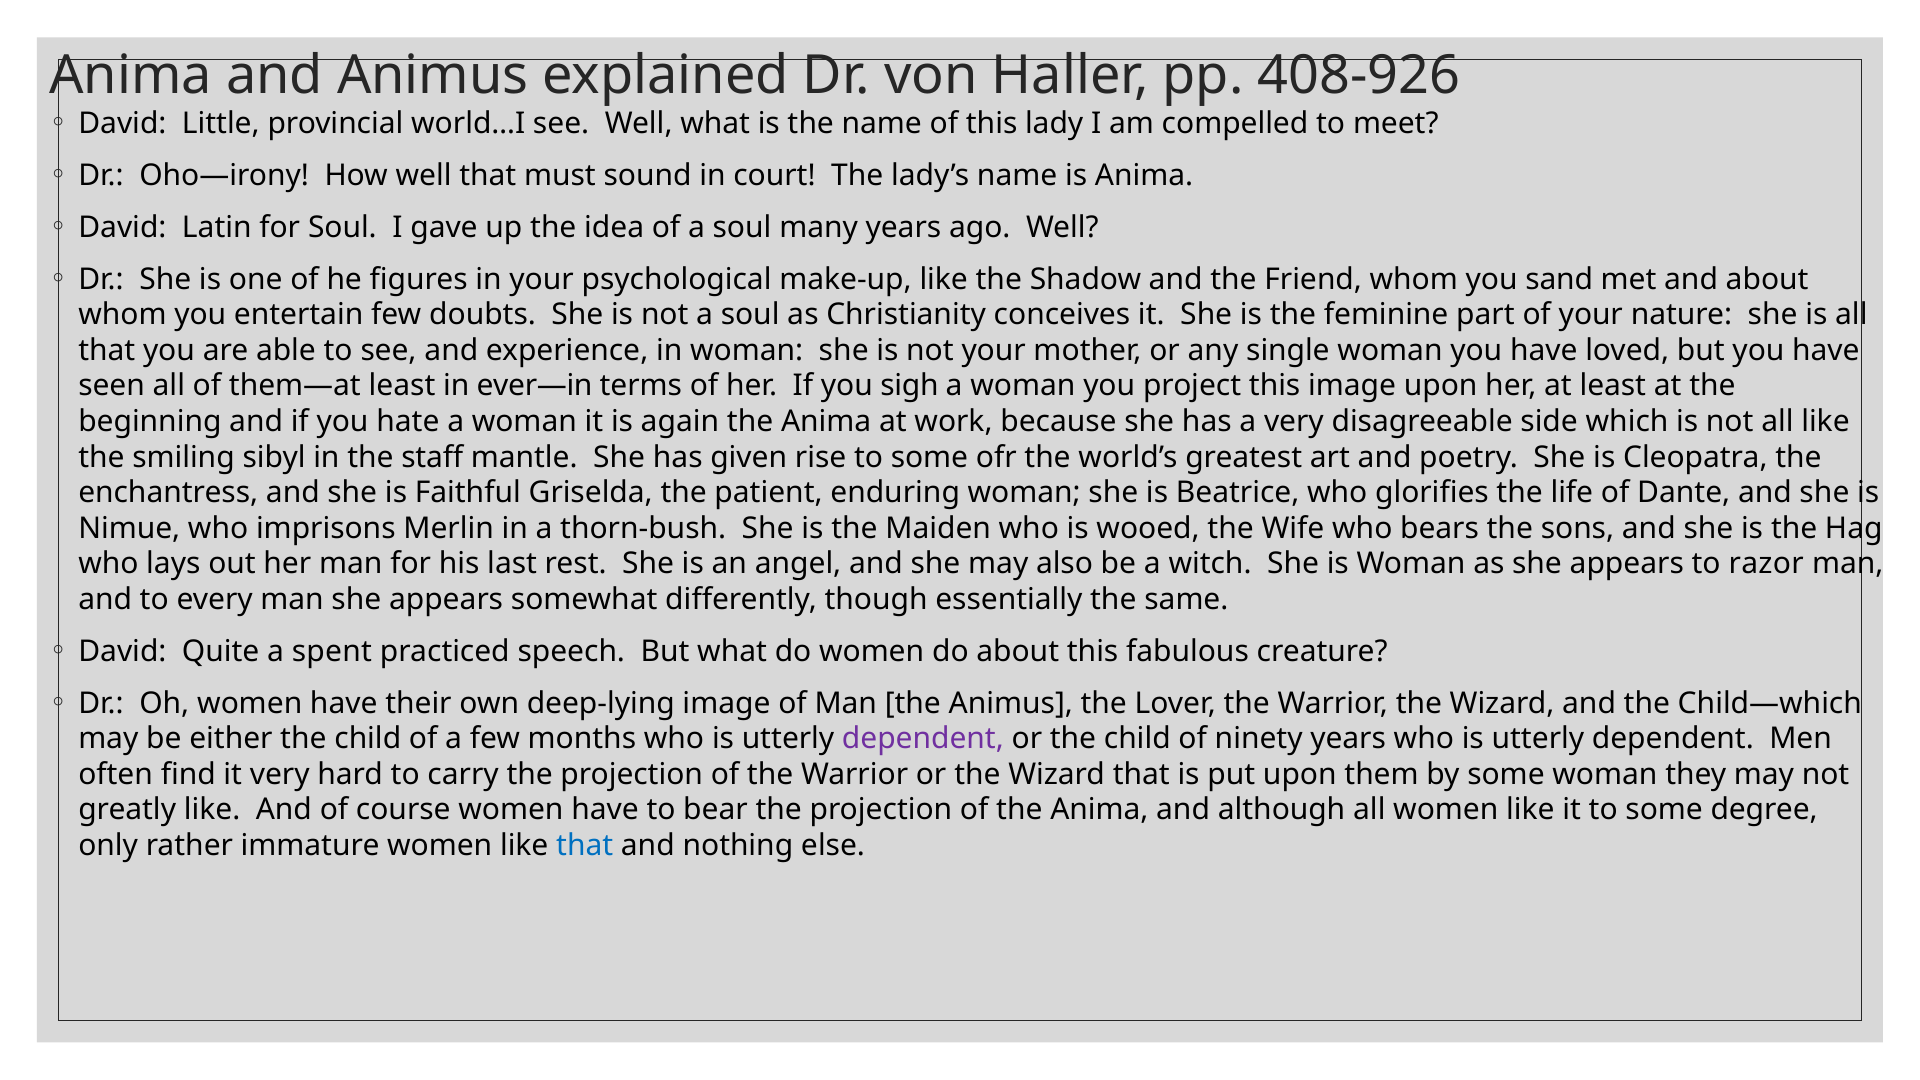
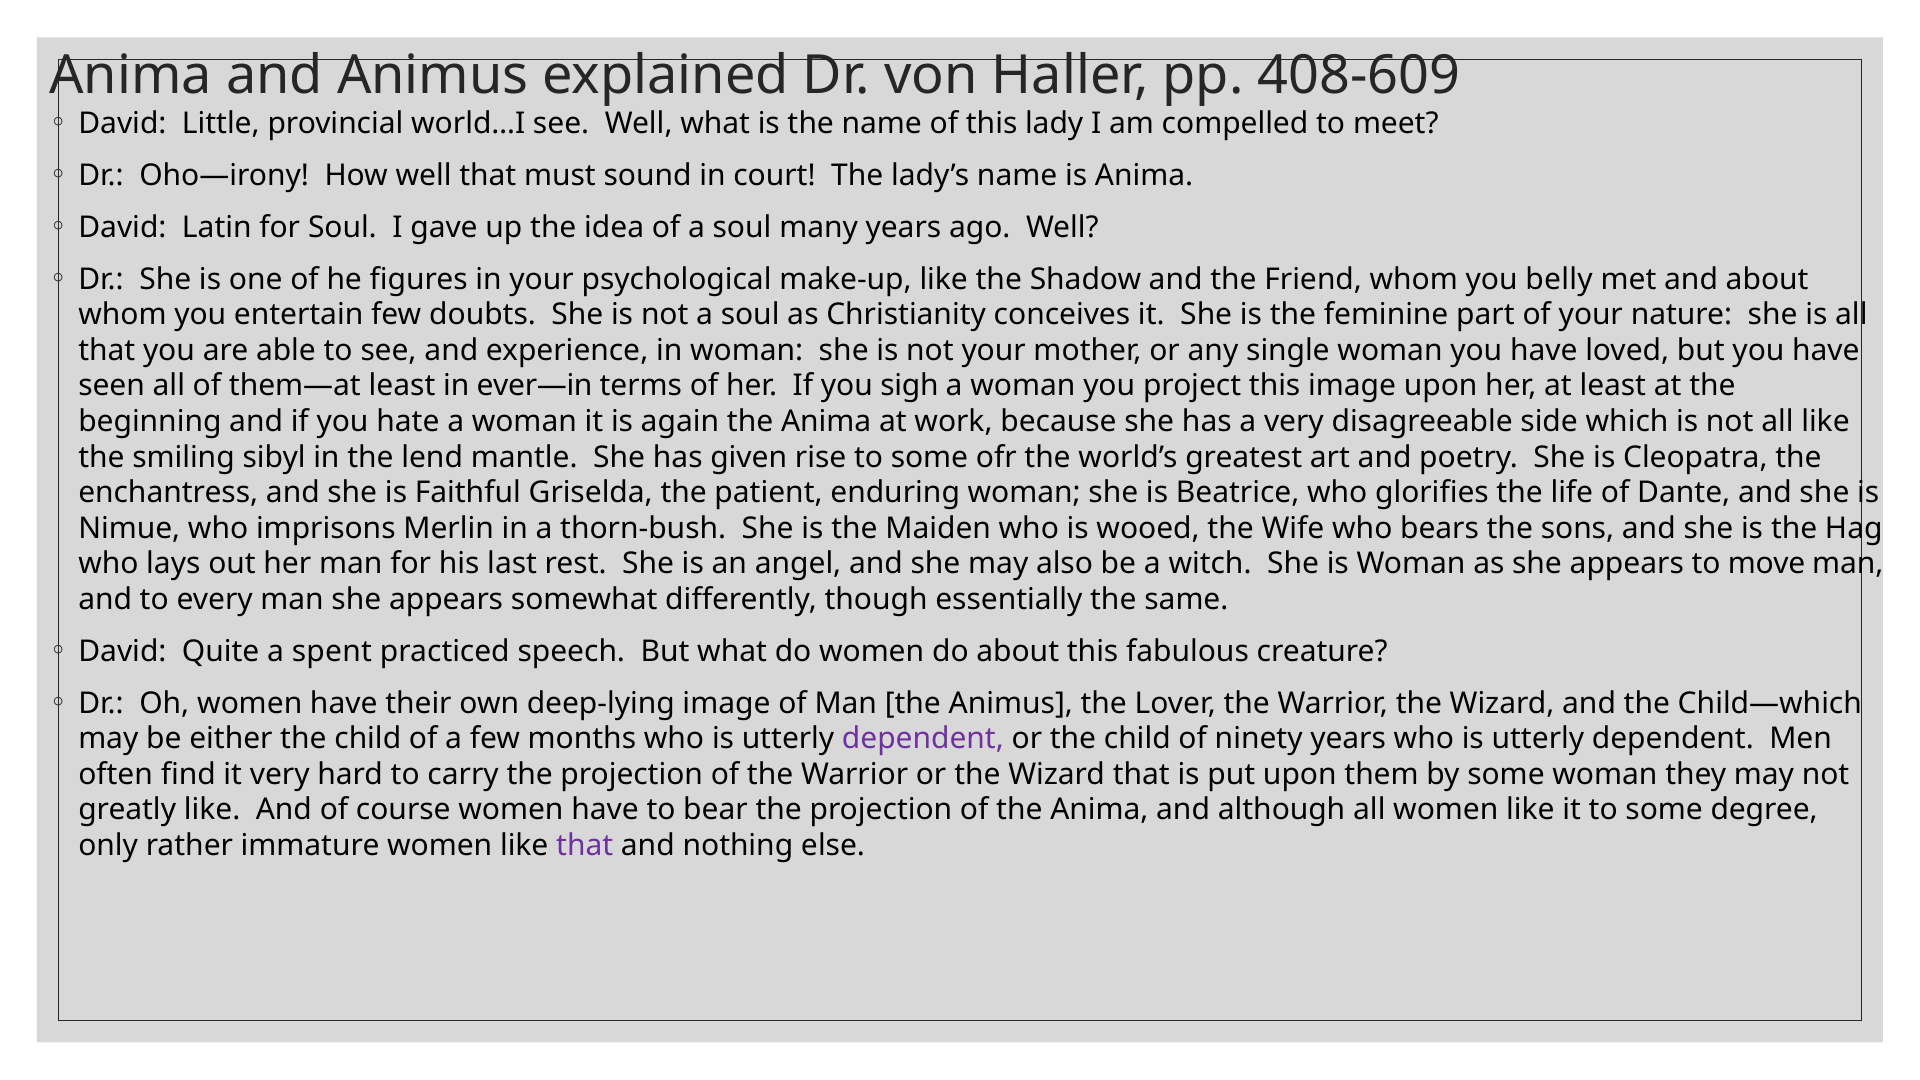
408-926: 408-926 -> 408-609 (1359, 75)
sand: sand -> belly (1559, 279)
staff: staff -> lend (432, 457)
razor: razor -> move (1766, 564)
that colour: blue -> purple (585, 846)
